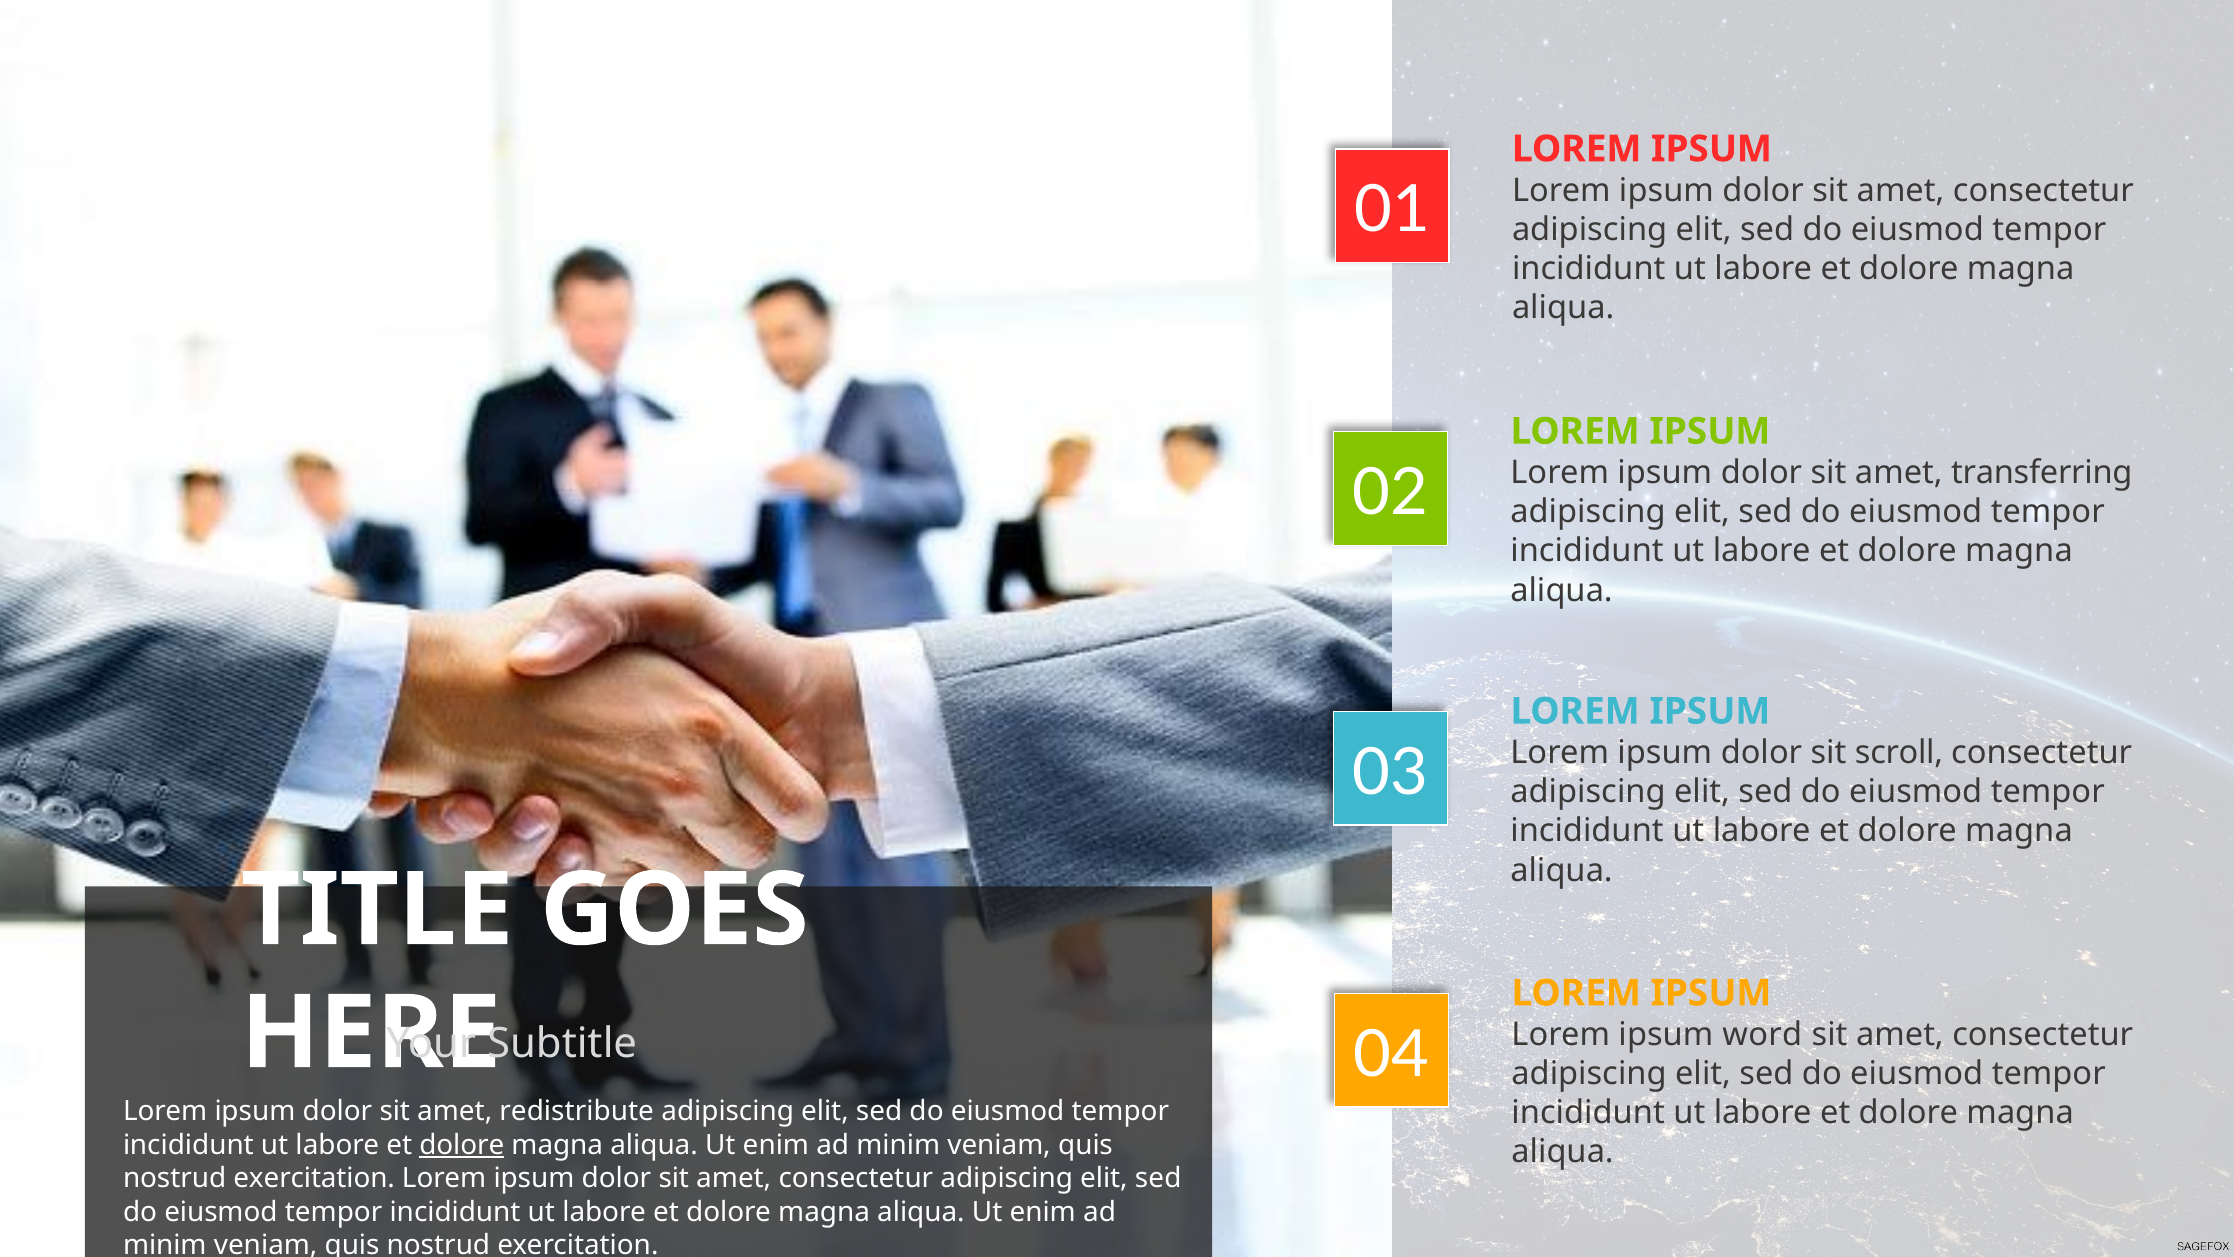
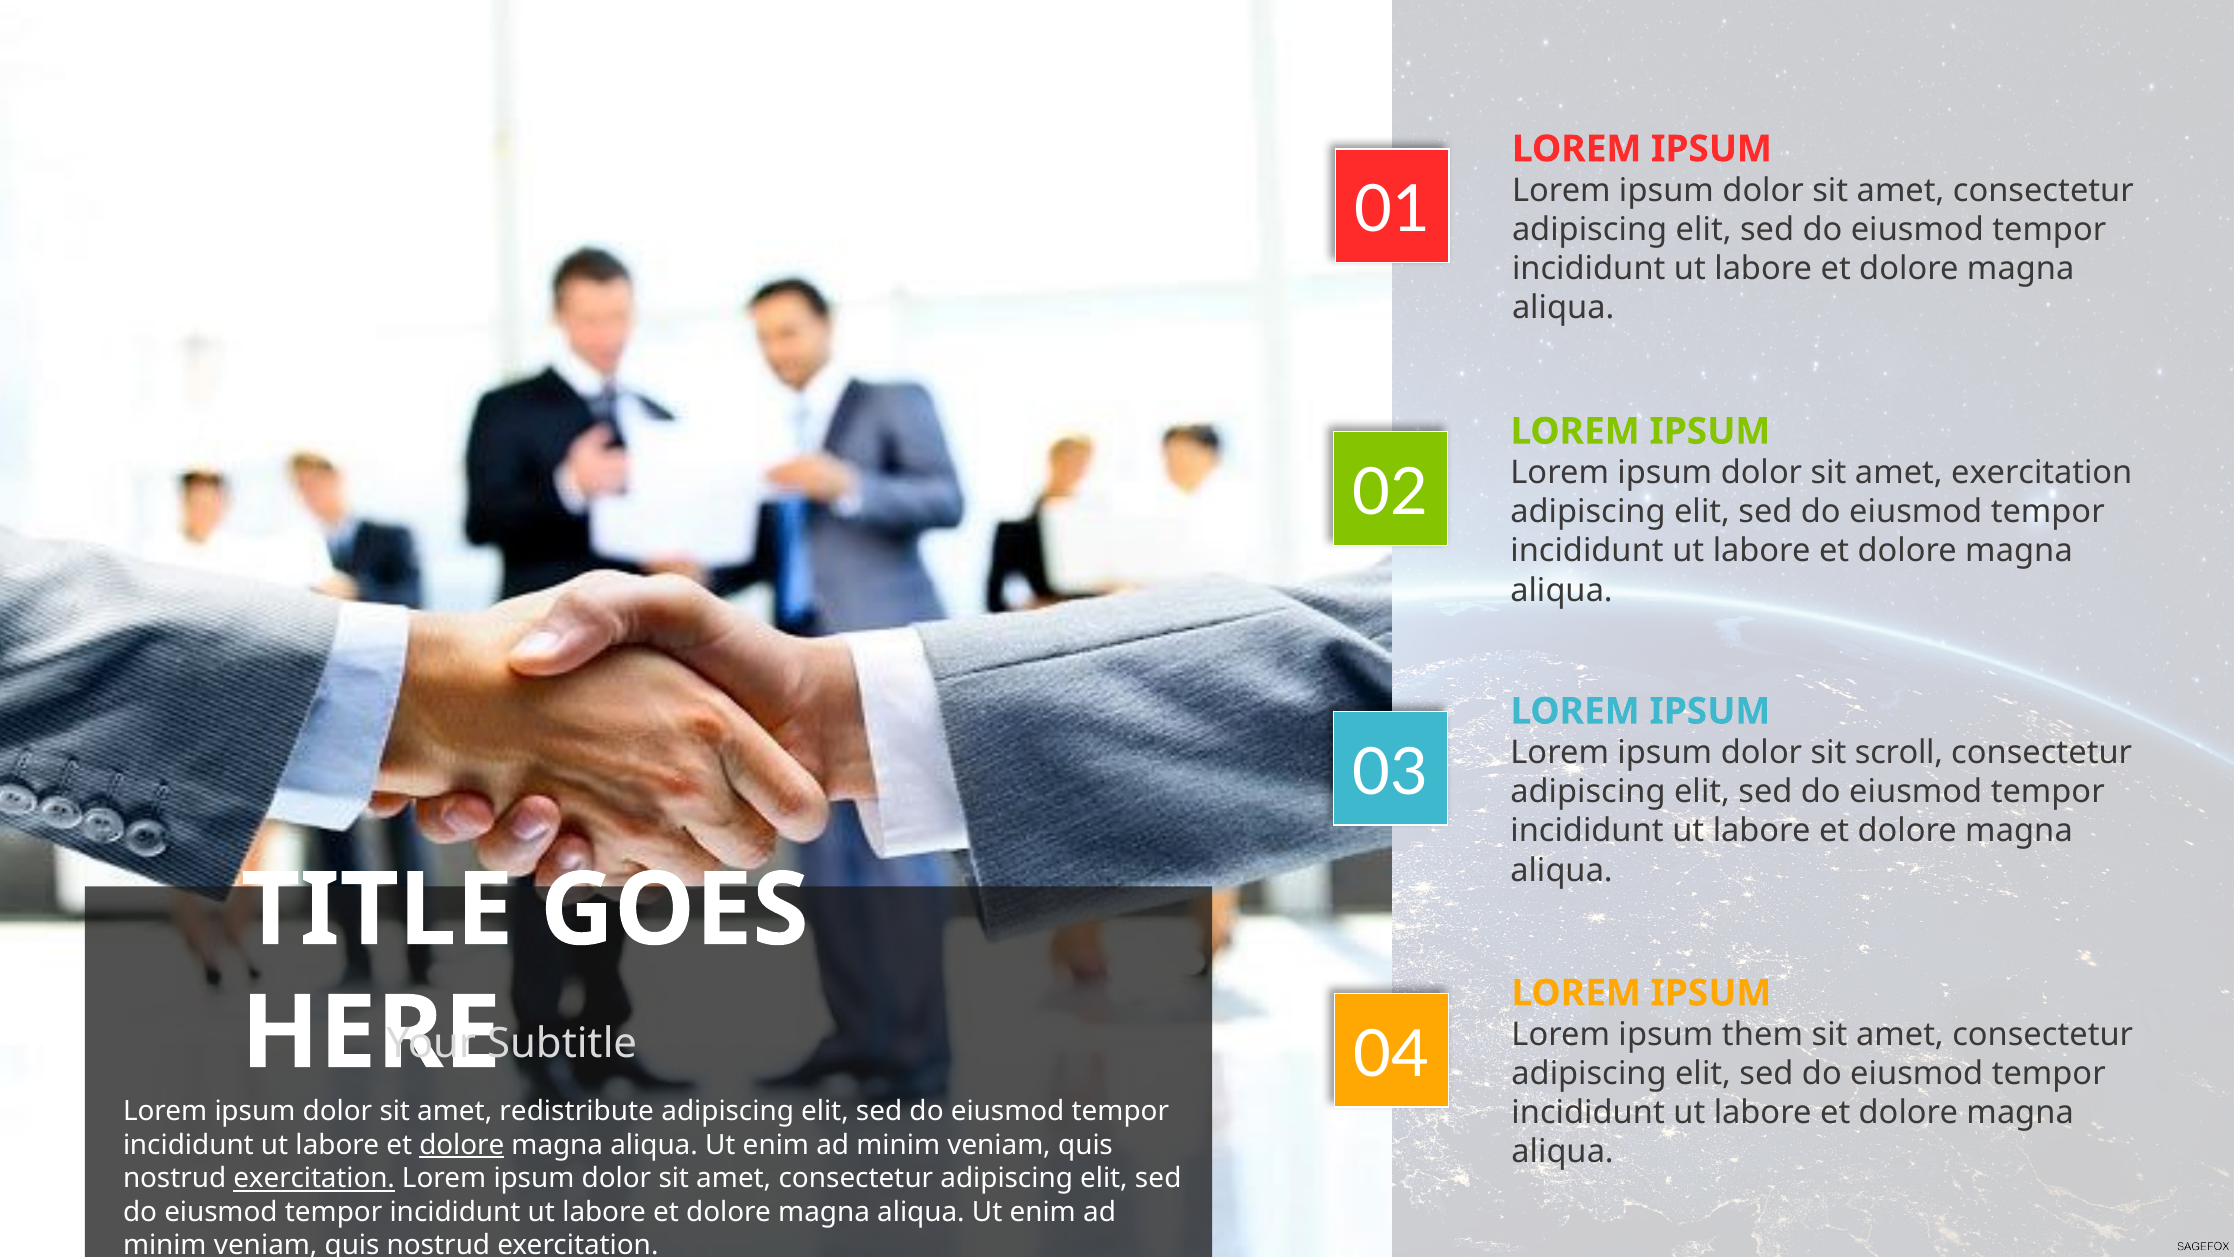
amet transferring: transferring -> exercitation (2042, 473)
word: word -> them (1762, 1034)
exercitation underline: none -> present (314, 1178)
